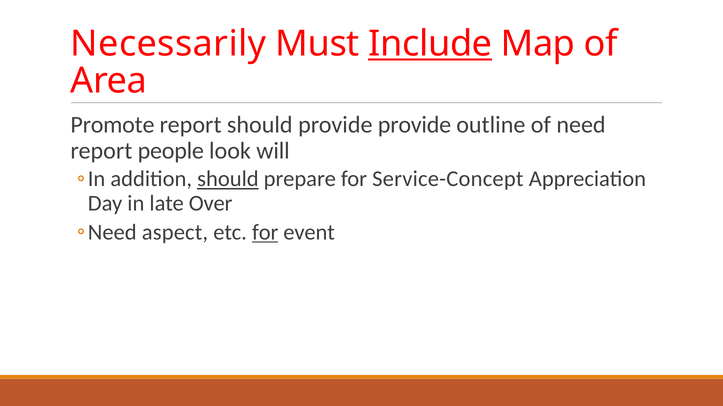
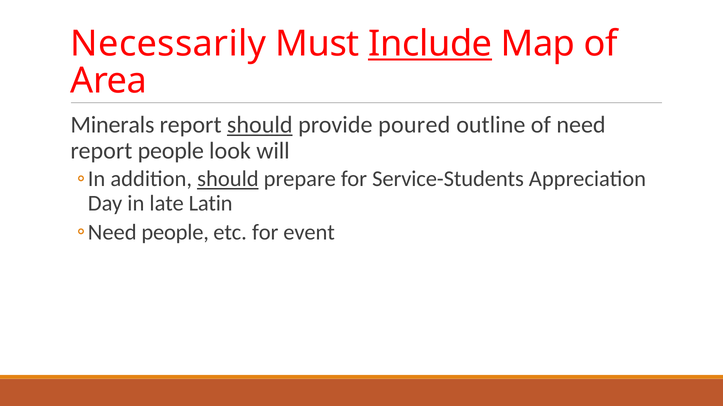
Promote: Promote -> Minerals (112, 125)
should underline: none -> present (260, 125)
provide provide: provide -> poured (414, 125)
Service-Concept: Service-Concept -> Service-Students (448, 179)
Over: Over -> Latin (211, 204)
aspect: aspect -> people (175, 233)
for underline: present -> none (265, 233)
